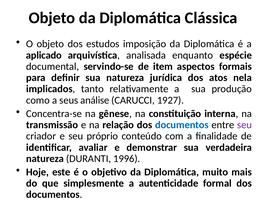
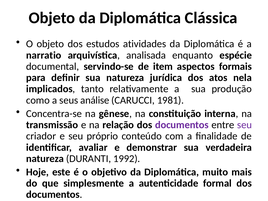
imposição: imposição -> atividades (145, 44)
aplicado: aplicado -> narratio (44, 55)
1927: 1927 -> 1981 (171, 100)
documentos colour: blue -> purple (182, 125)
1996: 1996 -> 1992 (127, 159)
